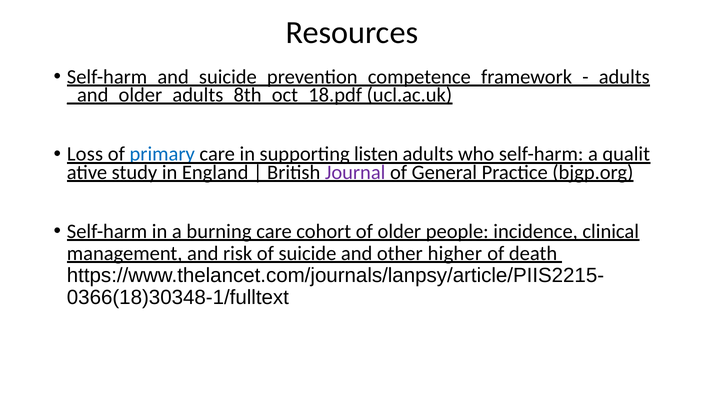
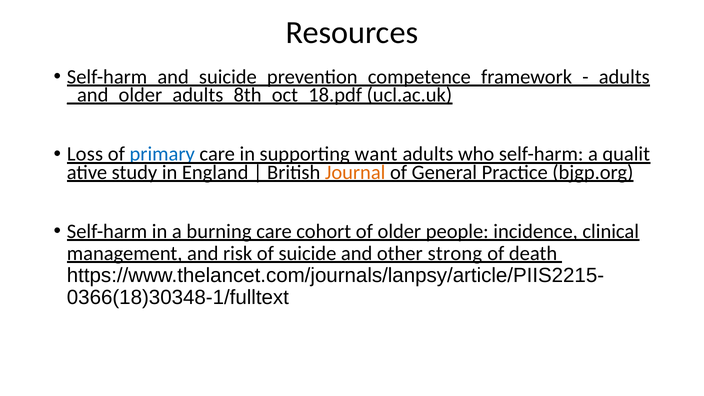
listen: listen -> want (376, 154)
Journal colour: purple -> orange (355, 172)
higher: higher -> strong (455, 253)
